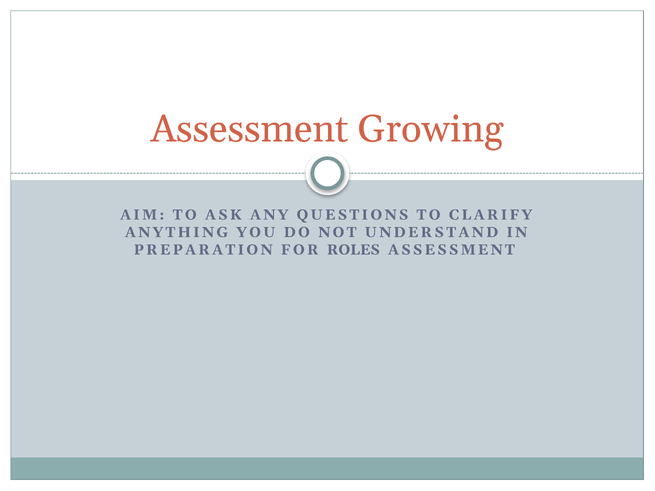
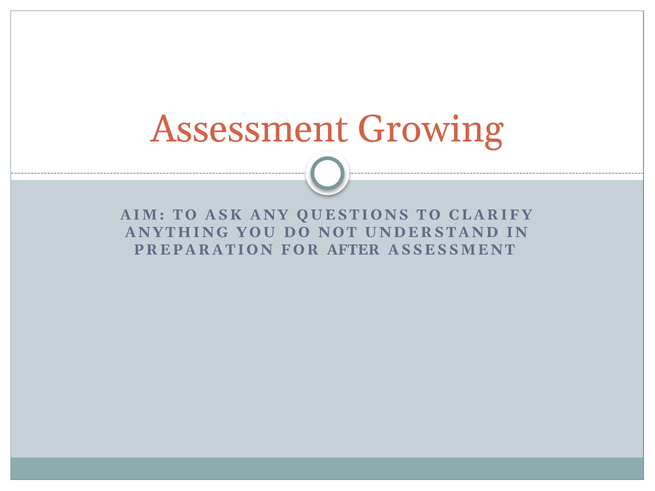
ROLES: ROLES -> AFTER (353, 250)
